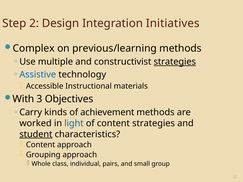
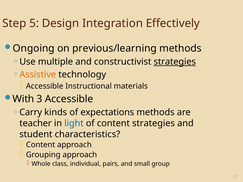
2: 2 -> 5 (34, 23)
Initiatives: Initiatives -> Effectively (173, 23)
Complex: Complex -> Ongoing (34, 48)
Assistive colour: blue -> orange (38, 75)
3 Objectives: Objectives -> Accessible (69, 99)
achievement: achievement -> expectations (107, 113)
worked: worked -> teacher (36, 123)
student underline: present -> none (36, 134)
